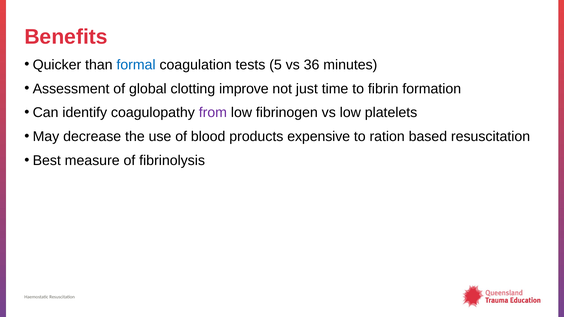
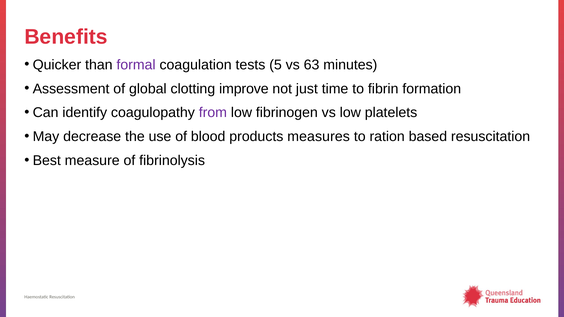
formal colour: blue -> purple (136, 65)
36: 36 -> 63 (312, 65)
expensive: expensive -> measures (319, 137)
